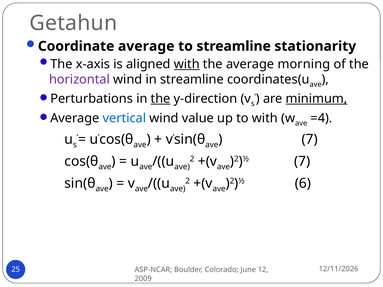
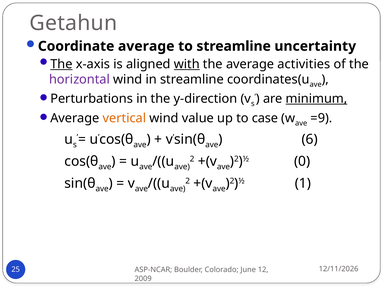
stationarity: stationarity -> uncertainty (315, 46)
The underline: none -> present (61, 64)
morning: morning -> activities (304, 64)
the underline: present -> none (161, 99)
vertical colour: blue -> orange (124, 118)
to with: with -> case (265, 118)
=4: =4 -> =9 (321, 118)
7: 7 -> 6 (310, 139)
7: 7 -> 0 (302, 161)
6: 6 -> 1 (303, 183)
